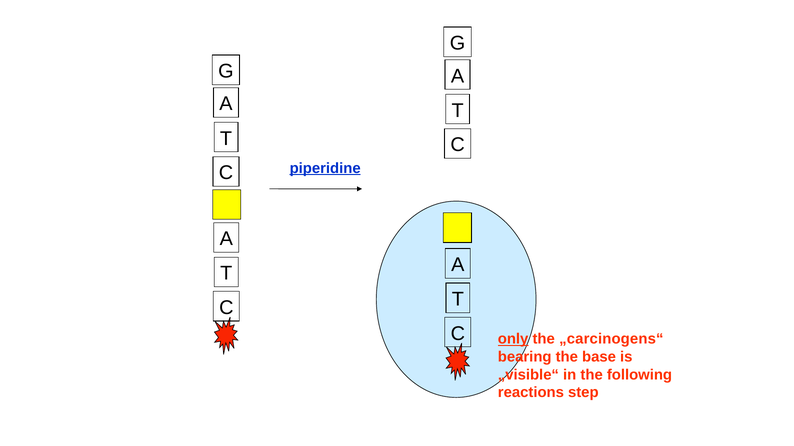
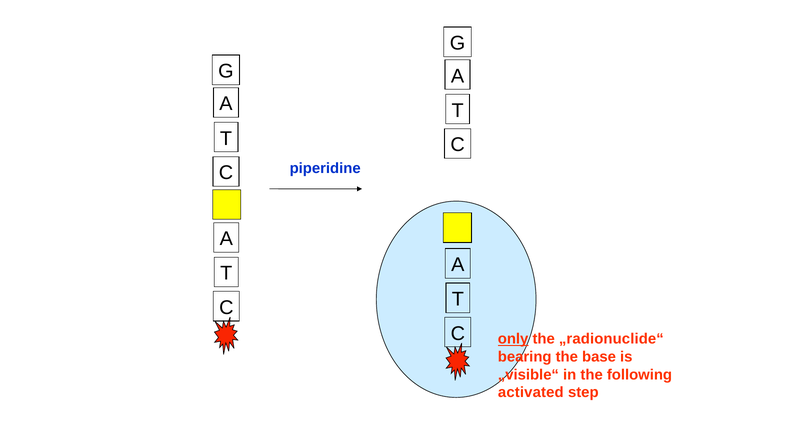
piperidine underline: present -> none (325, 168)
„carcinogens“: „carcinogens“ -> „radionuclide“ (611, 339)
reactions: reactions -> activated (531, 393)
